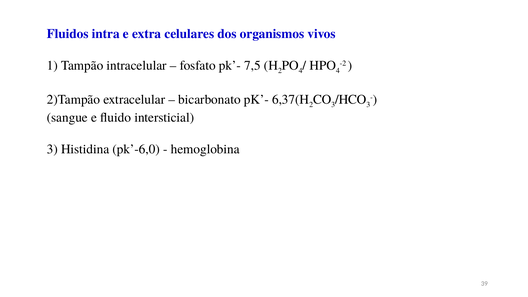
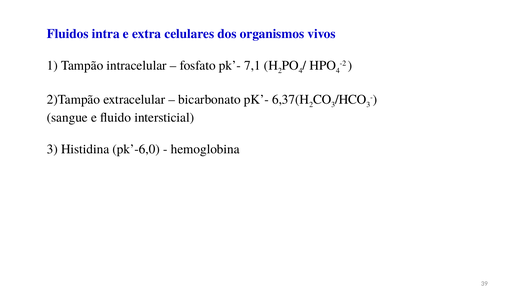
7,5: 7,5 -> 7,1 (252, 66)
